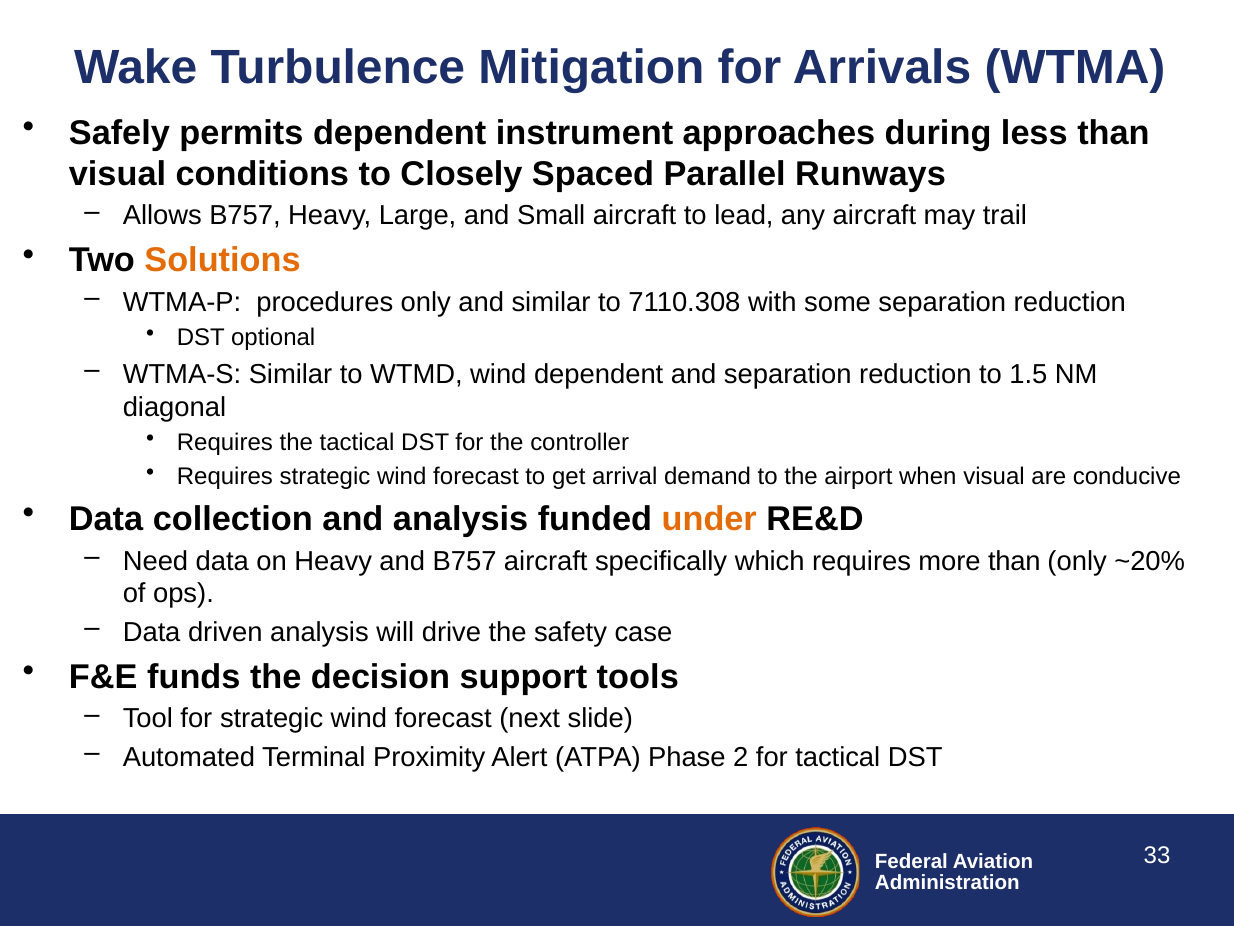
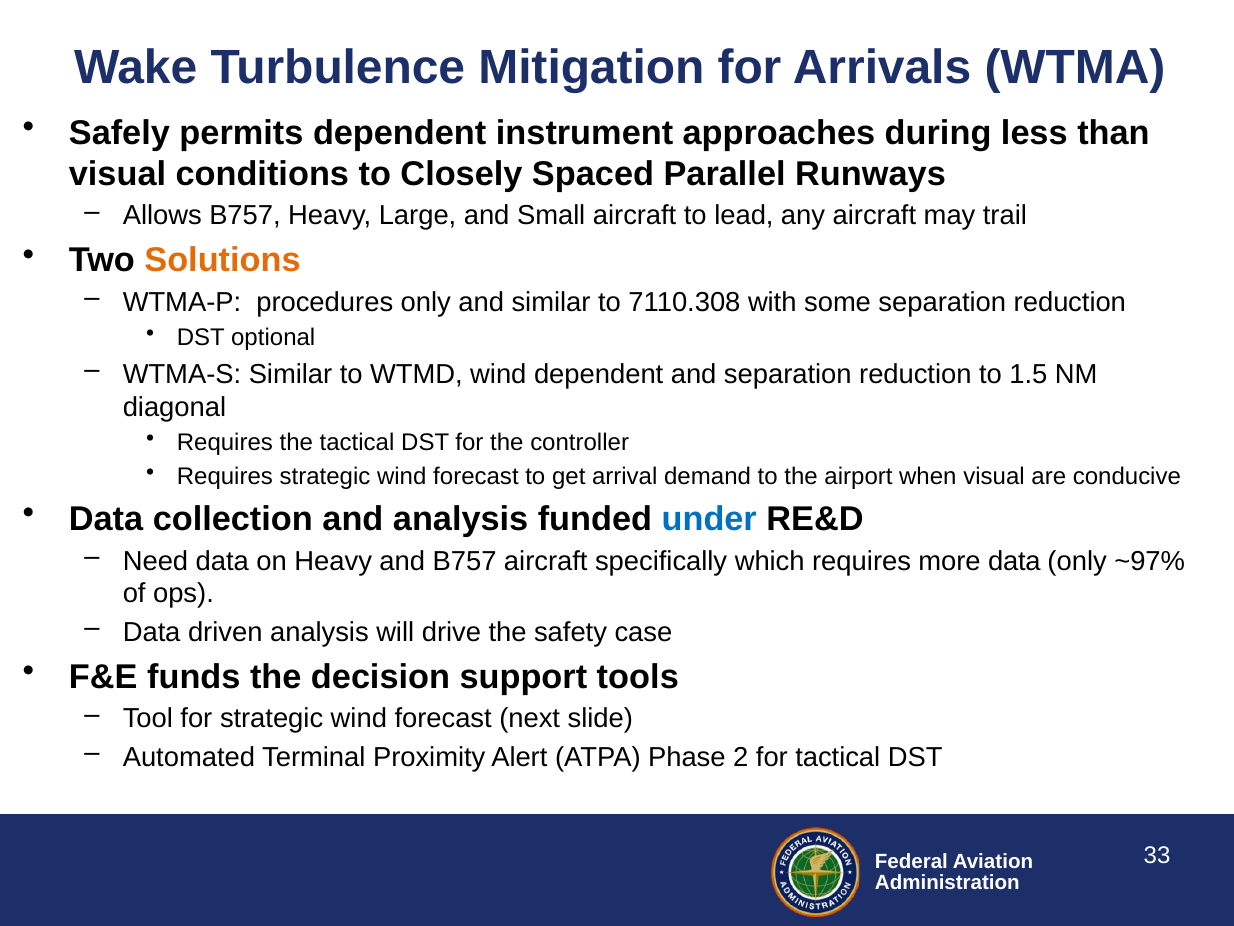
under colour: orange -> blue (709, 519)
more than: than -> data (1014, 561)
~20%: ~20% -> ~97% (1150, 561)
